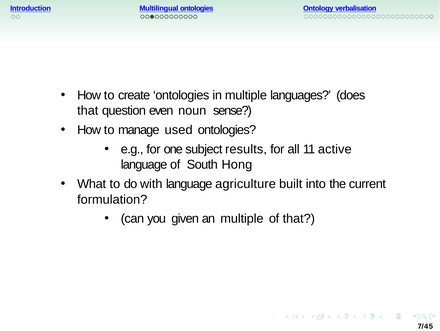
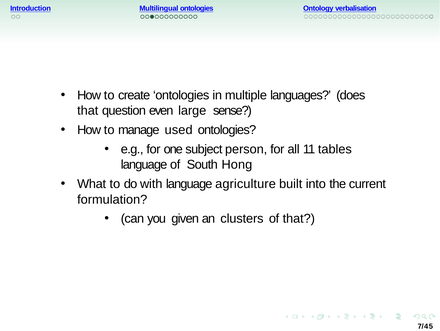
noun: noun -> large (192, 111)
results: results -> person (246, 149)
active: active -> tables (335, 149)
an multiple: multiple -> clusters (242, 218)
